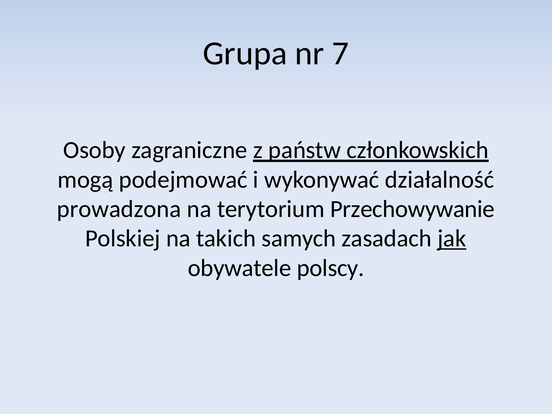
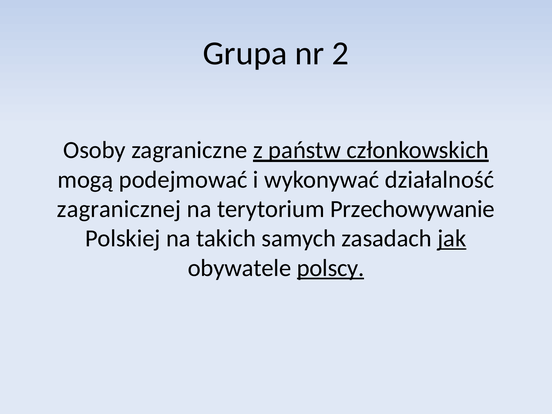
7: 7 -> 2 (340, 53)
prowadzona: prowadzona -> zagranicznej (119, 209)
polscy underline: none -> present (331, 268)
